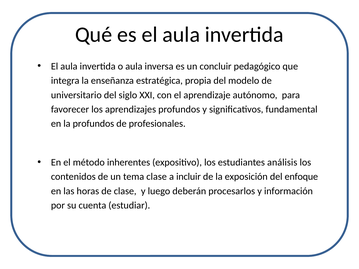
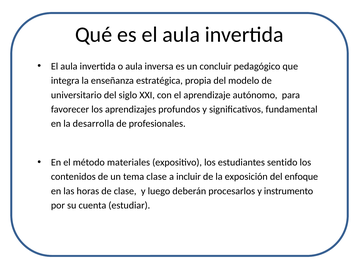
la profundos: profundos -> desarrolla (93, 124)
inherentes: inherentes -> materiales (129, 162)
análisis: análisis -> sentido (282, 162)
información: información -> instrumento (289, 191)
